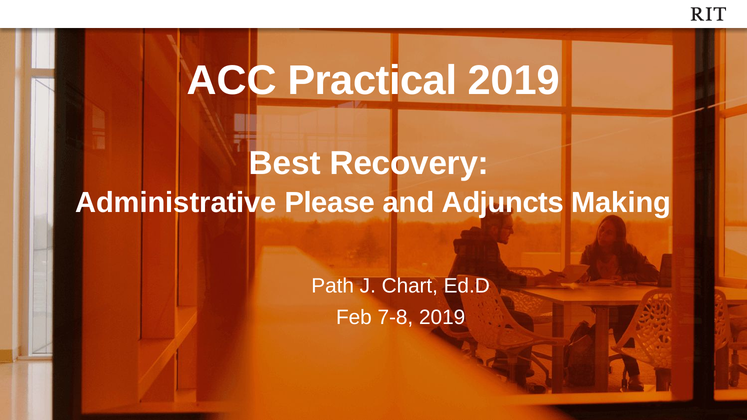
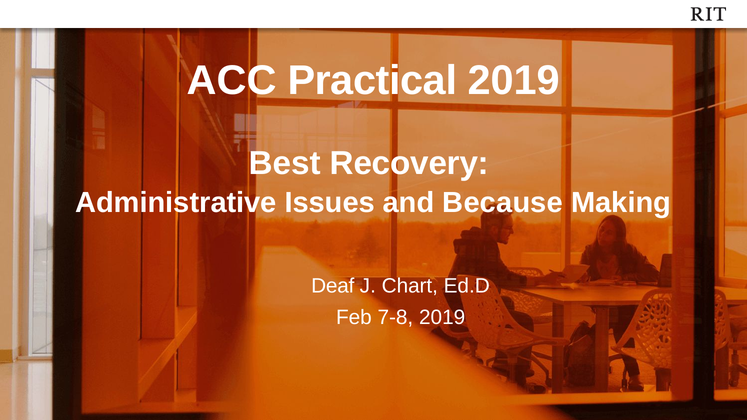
Please: Please -> Issues (330, 203)
Adjuncts: Adjuncts -> Because (503, 203)
Path: Path -> Deaf (333, 286)
